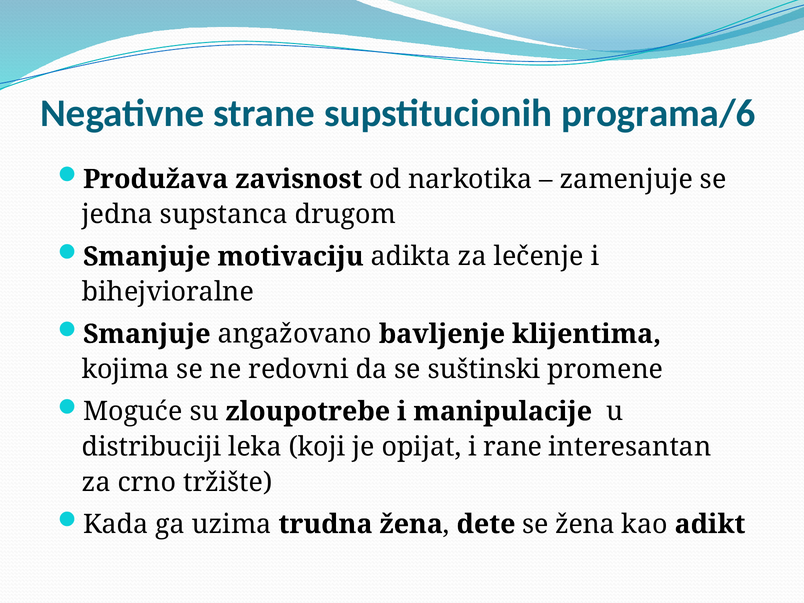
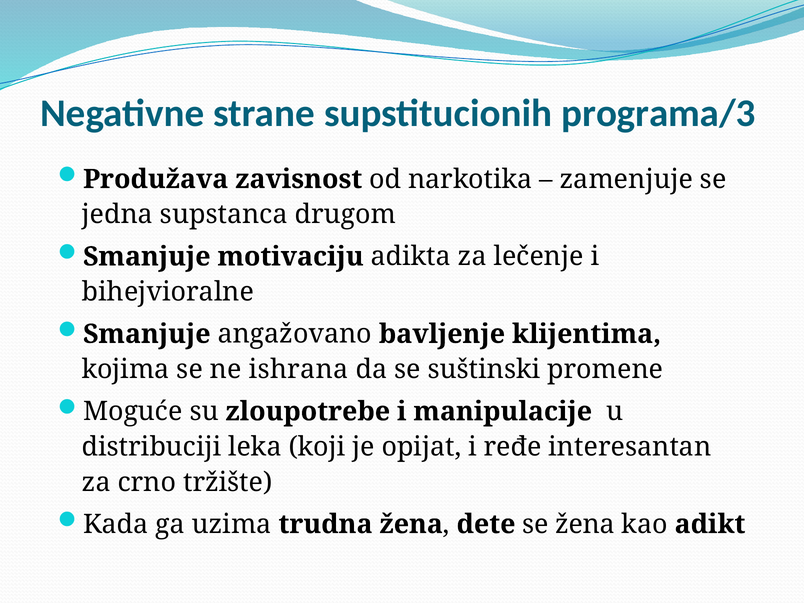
programa/6: programa/6 -> programa/3 (658, 113)
redovni: redovni -> ishrana (299, 369)
rane: rane -> ređe (513, 447)
